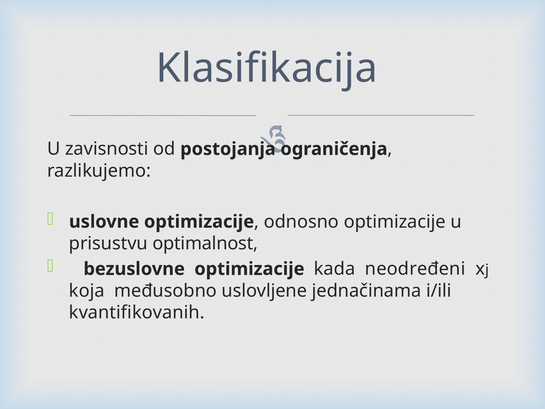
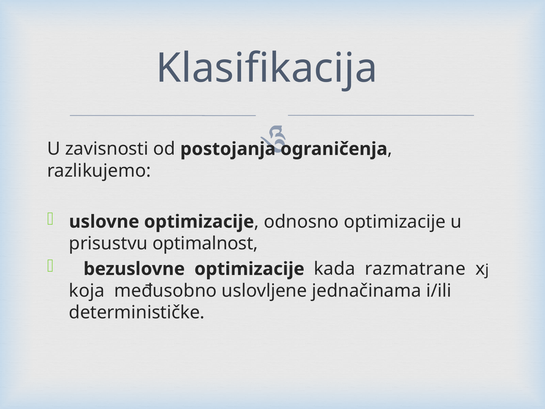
neodređeni: neodređeni -> razmatrane (415, 269)
kvantifikovanih: kvantifikovanih -> determinističke (137, 312)
